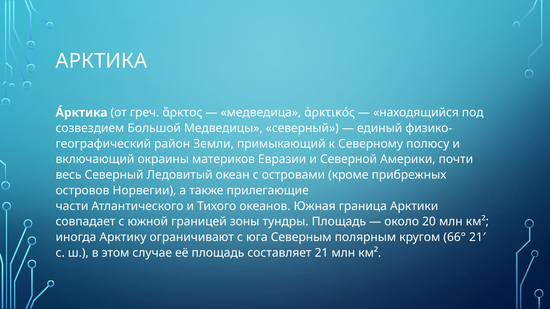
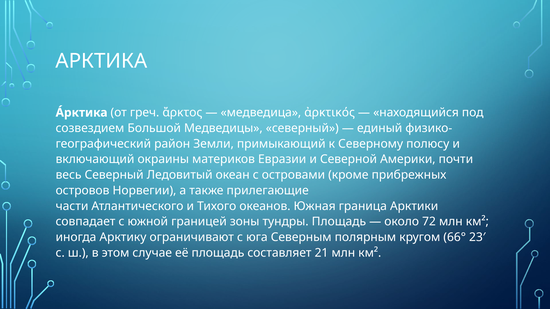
20: 20 -> 72 (429, 222)
21′: 21′ -> 23′ (477, 237)
